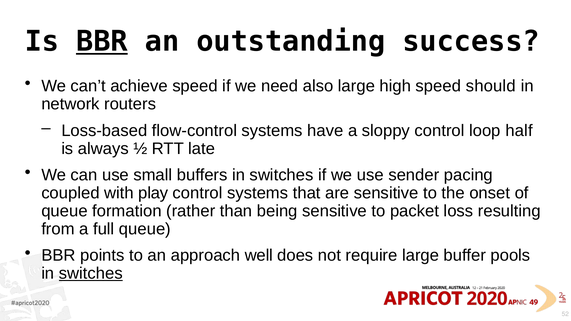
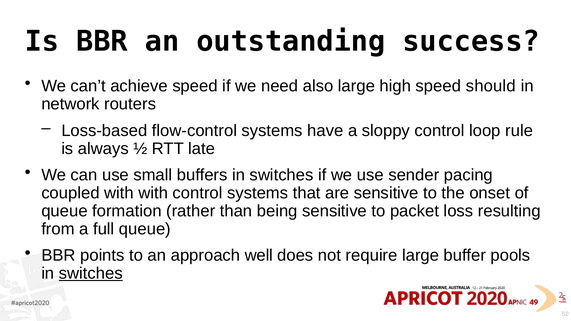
BBR underline: present -> none (102, 42)
half: half -> rule (519, 131)
with play: play -> with (153, 193)
